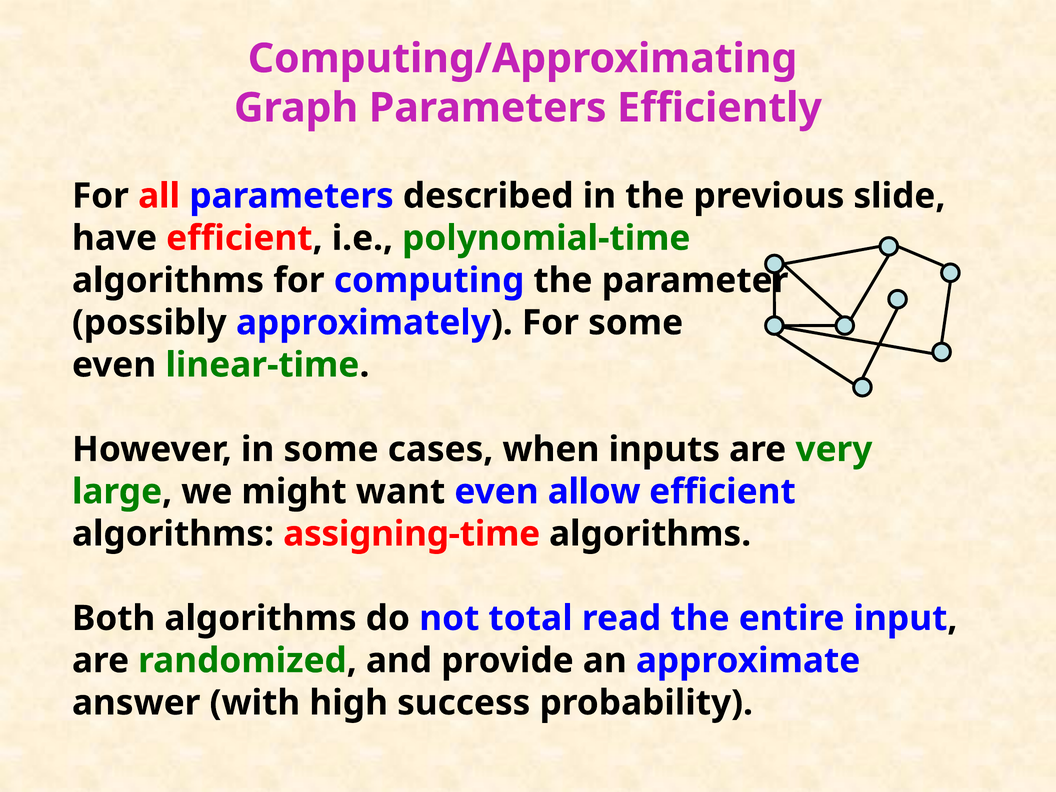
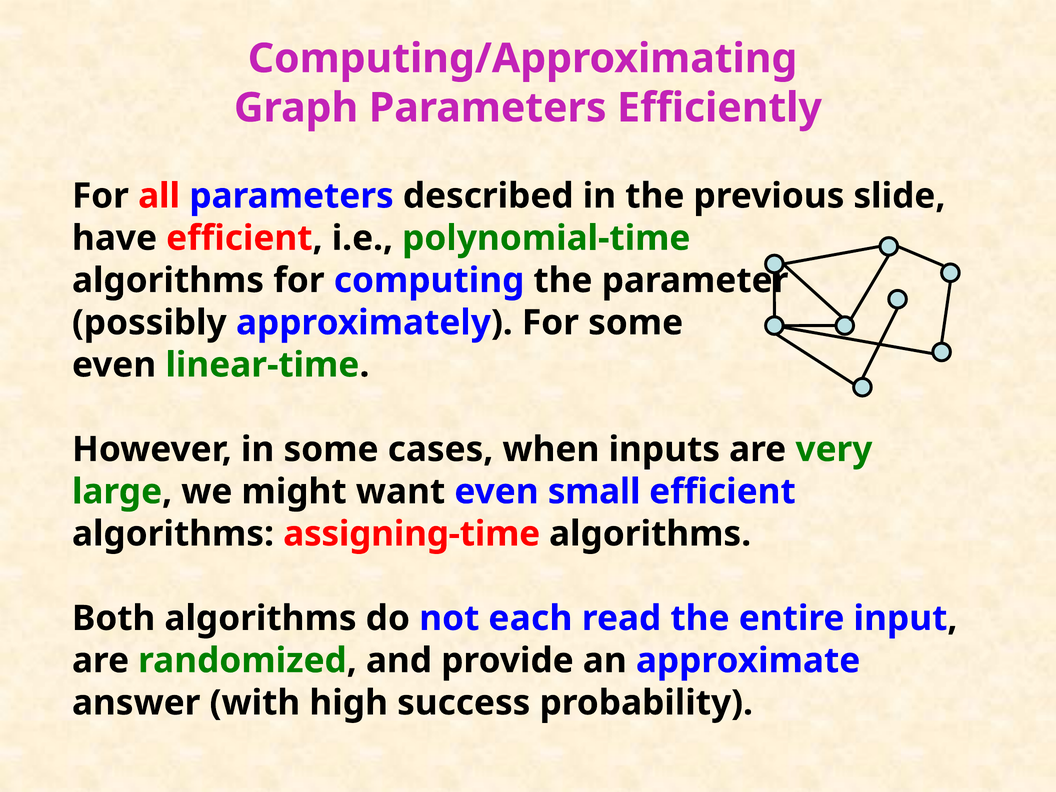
allow: allow -> small (594, 492)
total: total -> each (530, 618)
